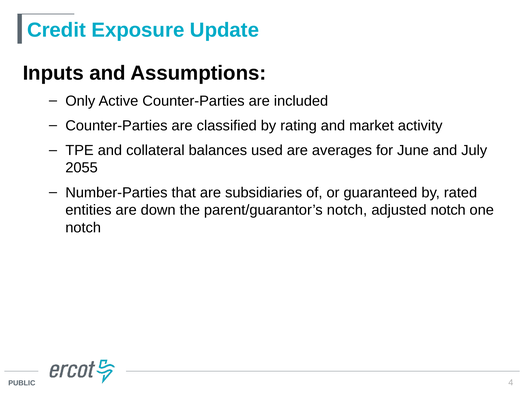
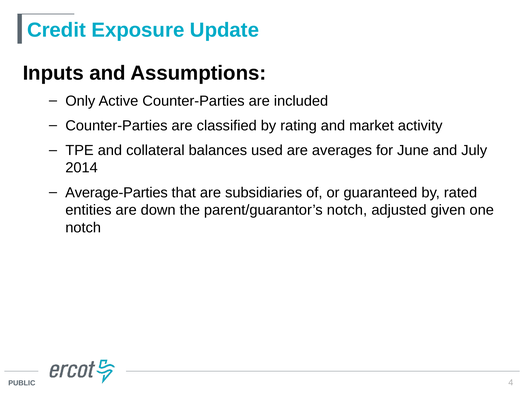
2055: 2055 -> 2014 (82, 168)
Number-Parties: Number-Parties -> Average-Parties (116, 193)
adjusted notch: notch -> given (448, 210)
